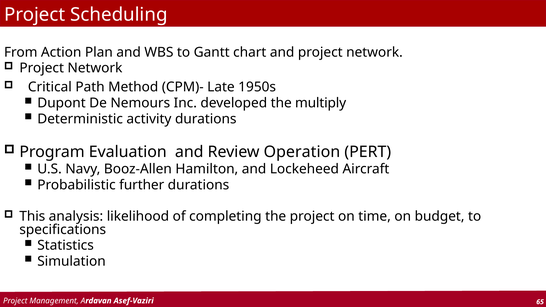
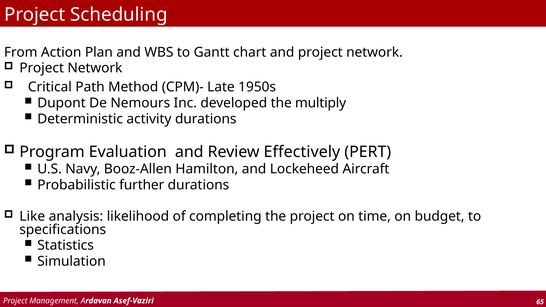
Operation: Operation -> Effectively (302, 152)
This: This -> Like (32, 217)
